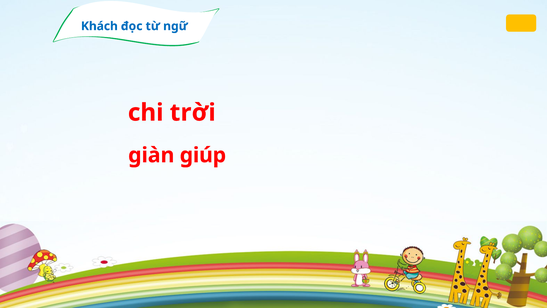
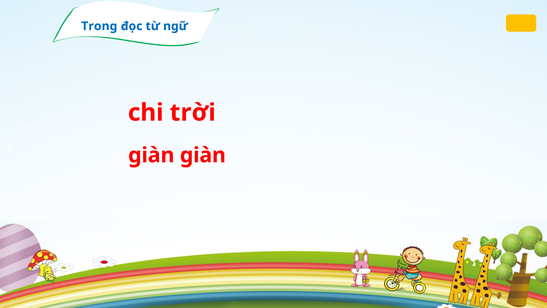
Khách: Khách -> Trong (99, 26)
giàn giúp: giúp -> giàn (203, 155)
